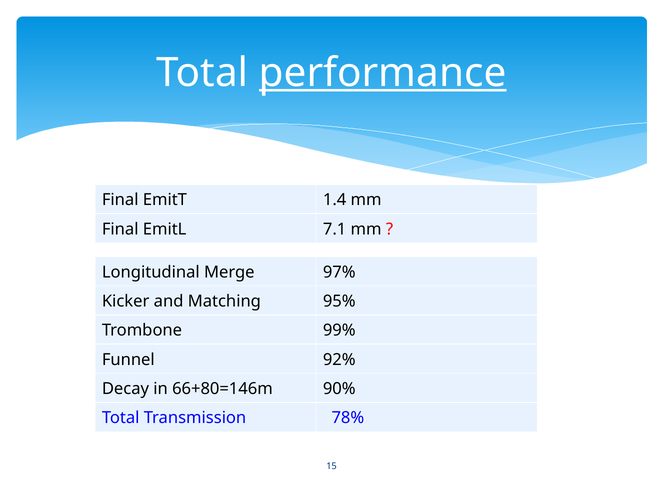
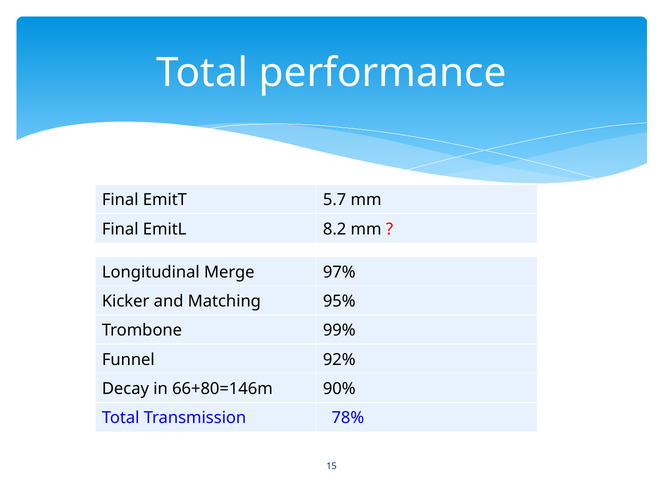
performance underline: present -> none (383, 73)
1.4: 1.4 -> 5.7 (335, 200)
7.1: 7.1 -> 8.2 (335, 229)
